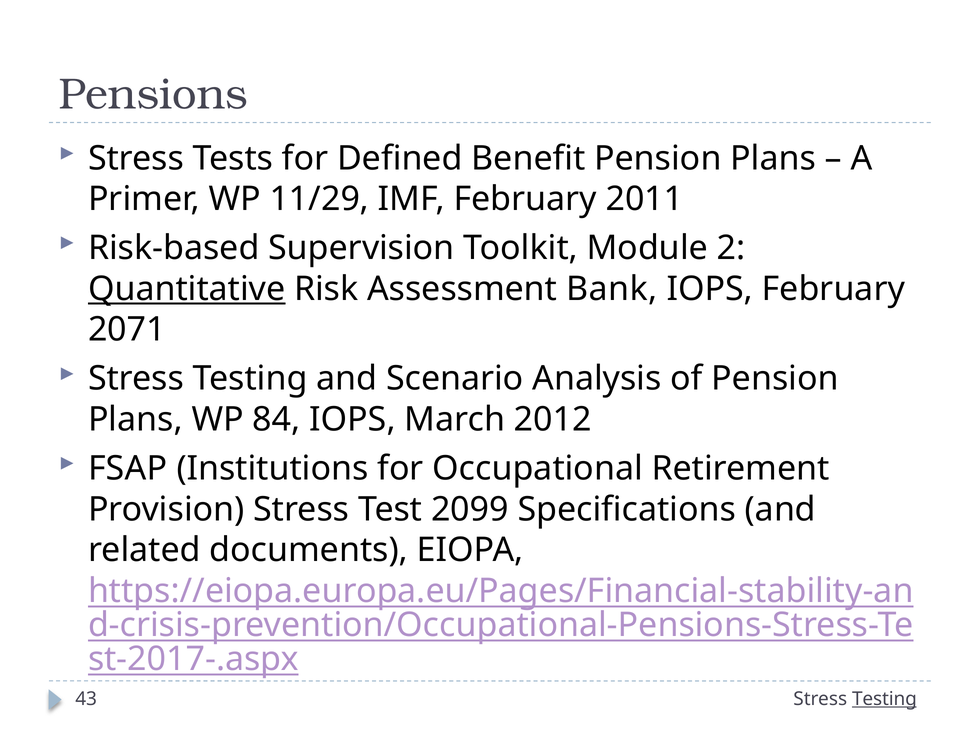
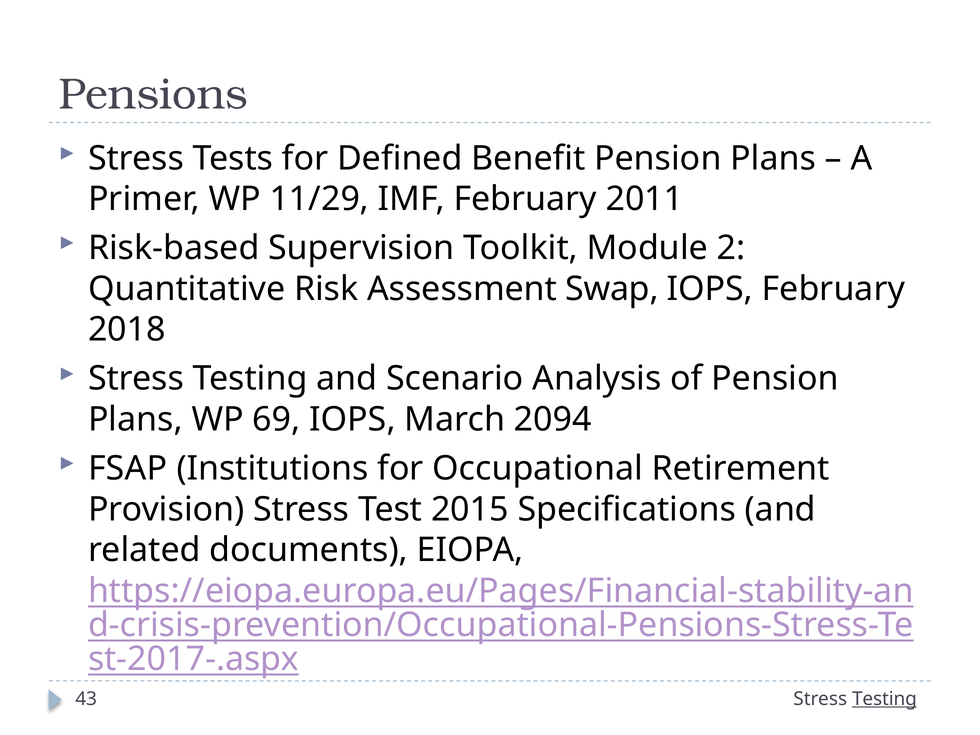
Quantitative underline: present -> none (187, 289)
Bank: Bank -> Swap (612, 289)
2071: 2071 -> 2018 (127, 330)
84: 84 -> 69 (276, 420)
2012: 2012 -> 2094 (553, 420)
2099: 2099 -> 2015 (470, 509)
